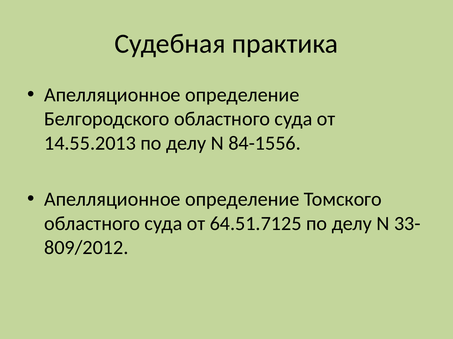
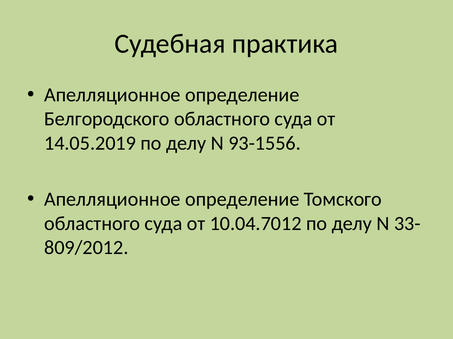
14.55.2013: 14.55.2013 -> 14.05.2019 (90, 143)
84-1556: 84-1556 -> 93-1556 (265, 143)
64.51.7125: 64.51.7125 -> 10.04.7012 (256, 224)
